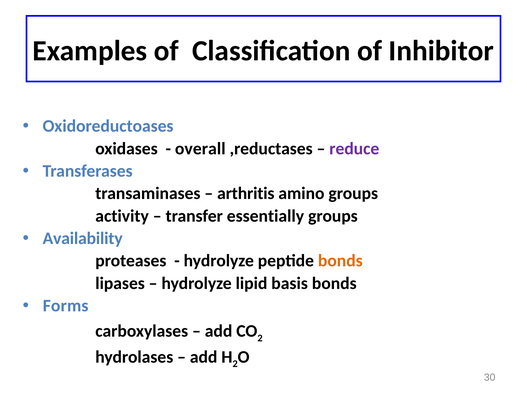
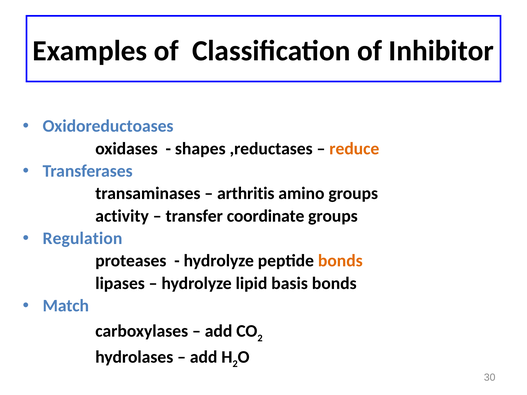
overall: overall -> shapes (200, 149)
reduce colour: purple -> orange (354, 149)
essentially: essentially -> coordinate (266, 216)
Availability: Availability -> Regulation (83, 239)
Forms: Forms -> Match (66, 306)
